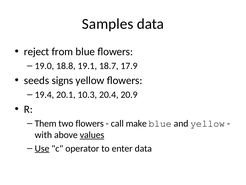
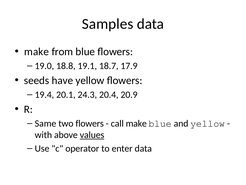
reject: reject -> make (37, 52)
signs: signs -> have (62, 80)
10.3: 10.3 -> 24.3 (87, 94)
Them: Them -> Same (45, 123)
Use underline: present -> none (42, 148)
